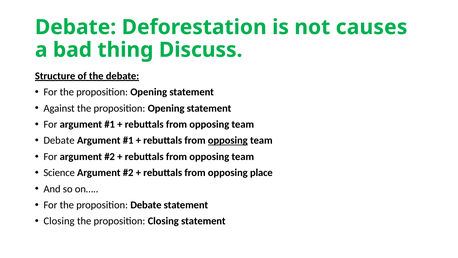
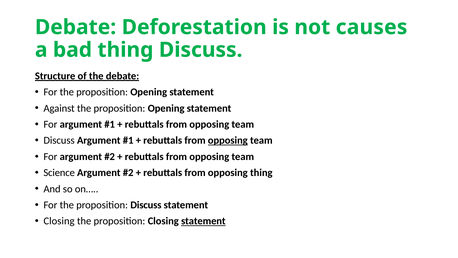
Debate: Debate -> Discuss (59, 140)
opposing place: place -> thing (261, 173)
proposition Debate: Debate -> Discuss (146, 205)
statement underline: none -> present (203, 221)
